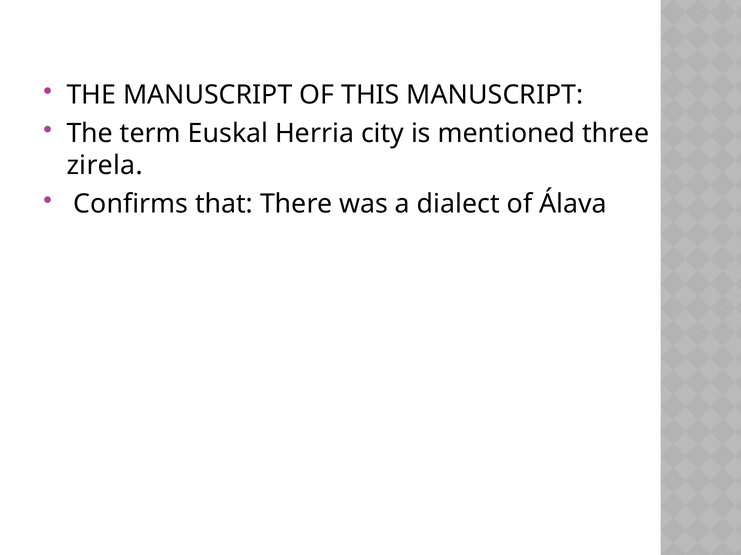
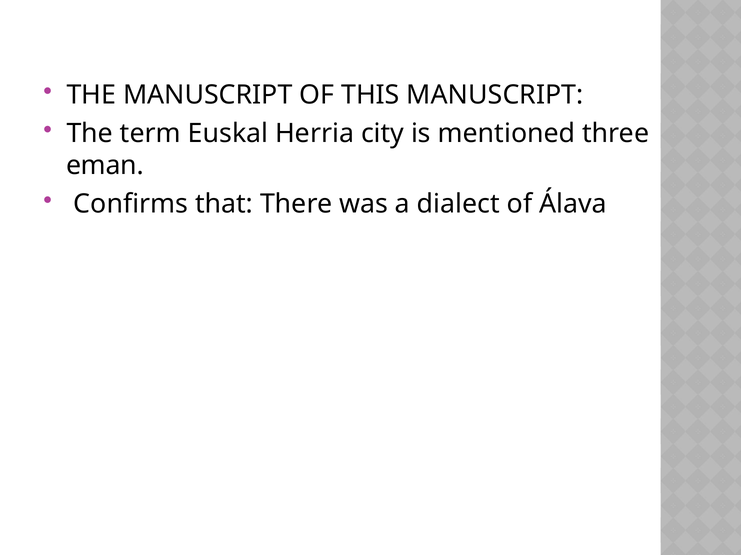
zirela: zirela -> eman (105, 166)
